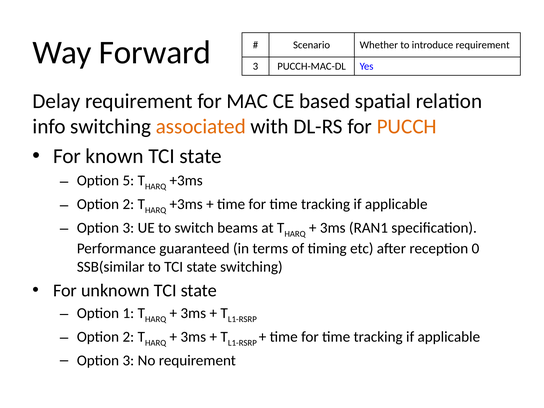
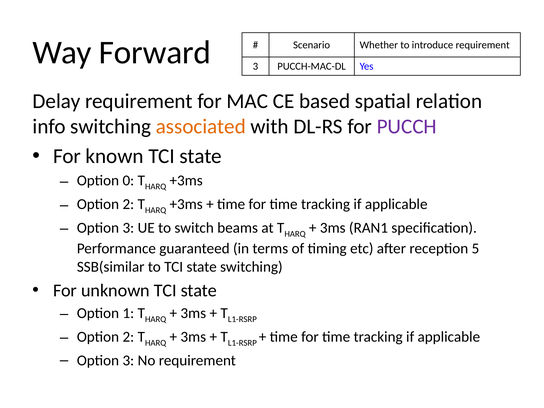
PUCCH colour: orange -> purple (407, 127)
5: 5 -> 0 (128, 181)
0: 0 -> 5 (475, 249)
